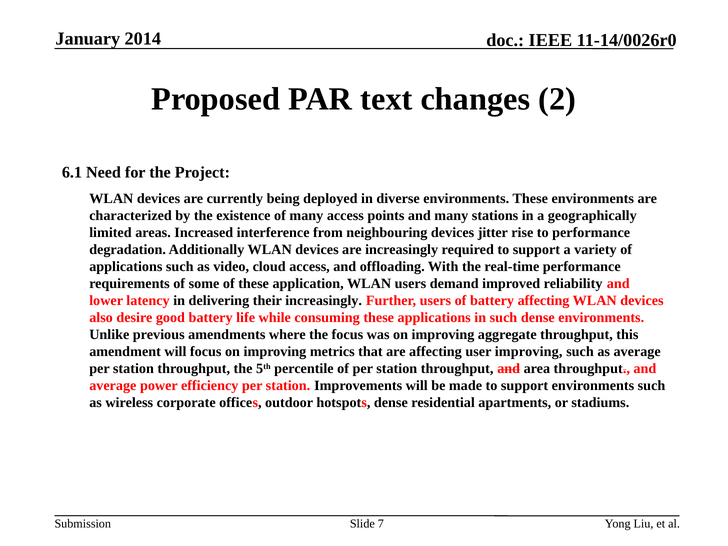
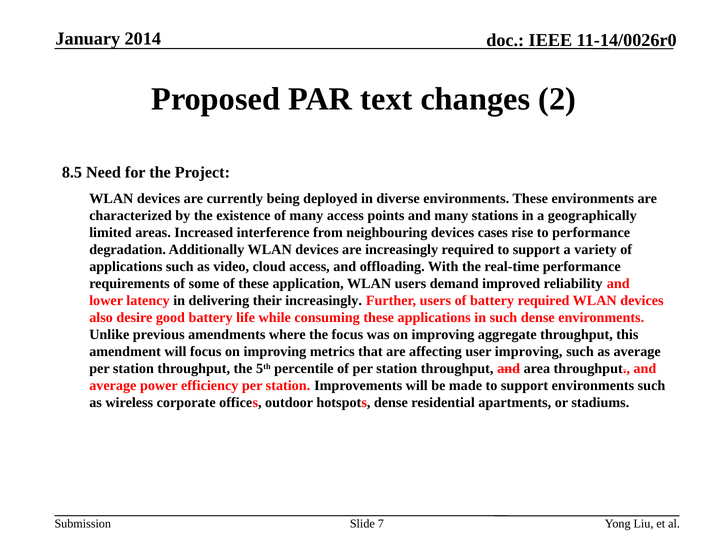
6.1: 6.1 -> 8.5 (72, 172)
jitter: jitter -> cases (493, 233)
battery affecting: affecting -> required (544, 301)
